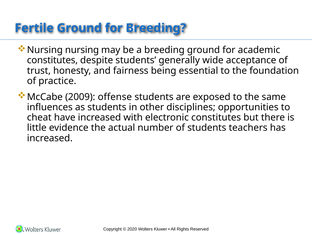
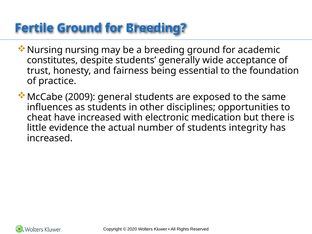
offense: offense -> general (115, 97)
electronic constitutes: constitutes -> medication (216, 118)
teachers: teachers -> integrity (248, 128)
